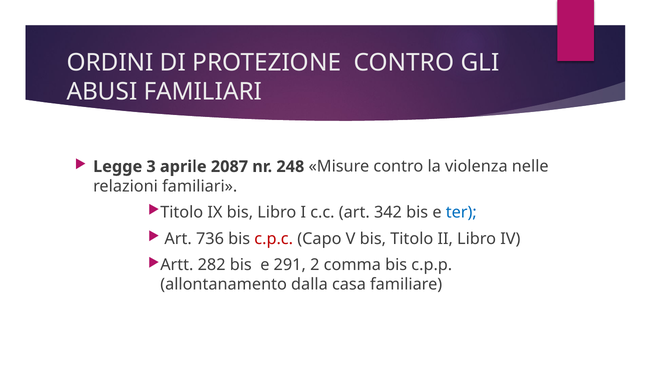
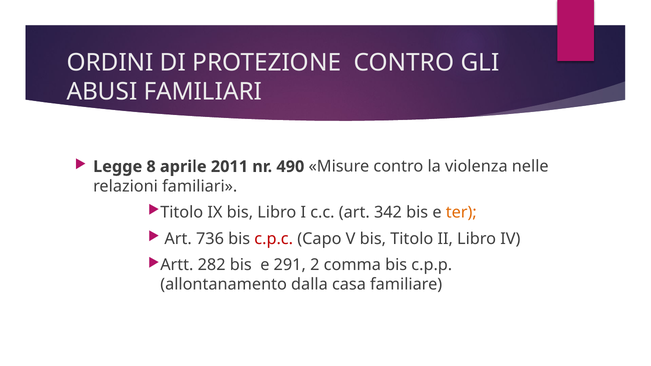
3: 3 -> 8 (151, 167)
2087: 2087 -> 2011 (229, 167)
248: 248 -> 490 (290, 167)
ter colour: blue -> orange (461, 213)
